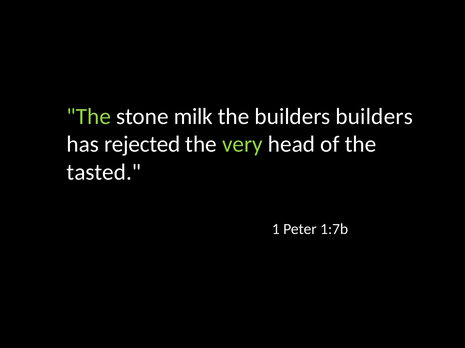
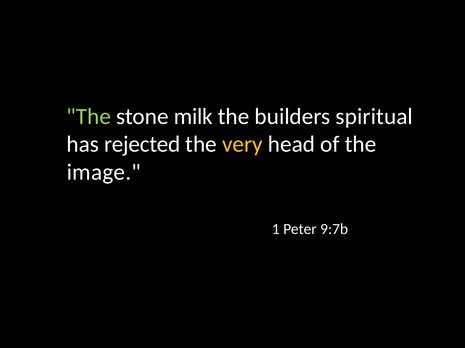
builders builders: builders -> spiritual (374, 117)
very colour: light green -> yellow (242, 145)
tasted: tasted -> image (104, 173)
1:7b: 1:7b -> 9:7b (334, 230)
